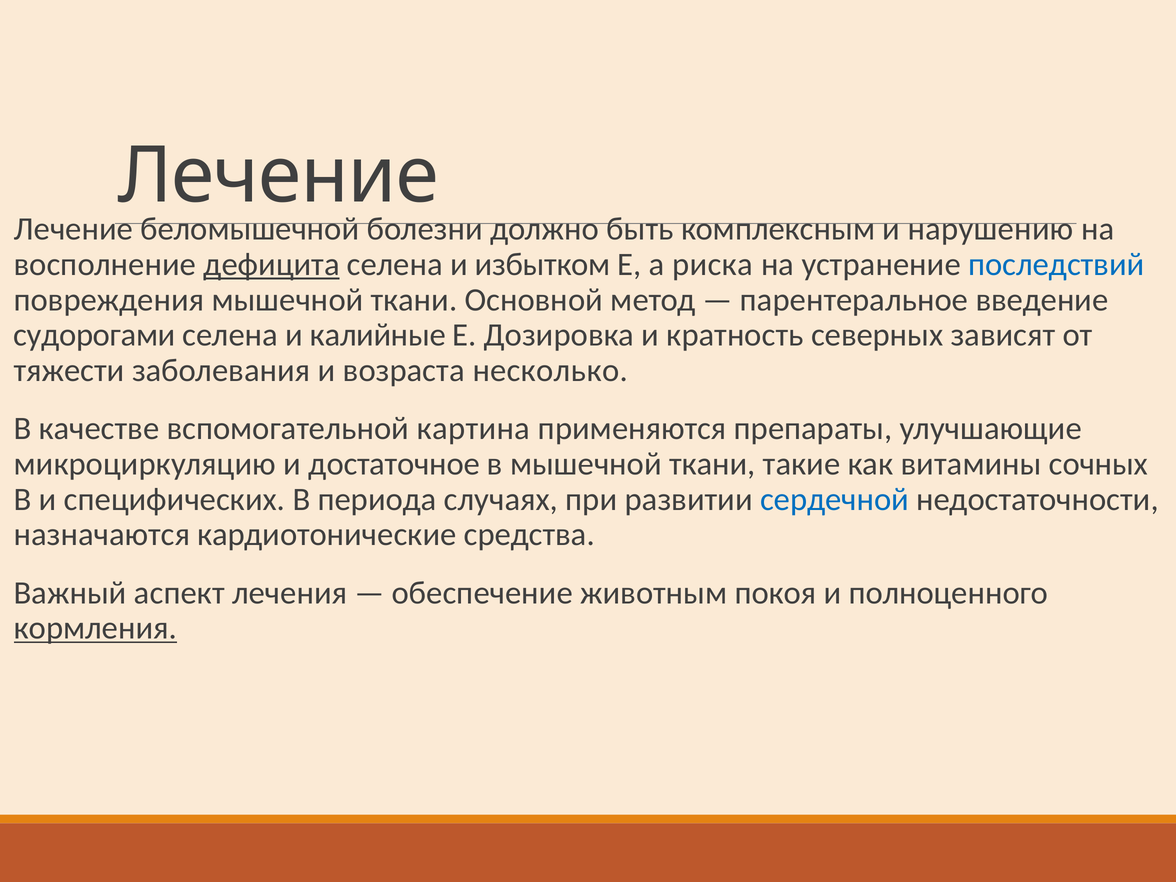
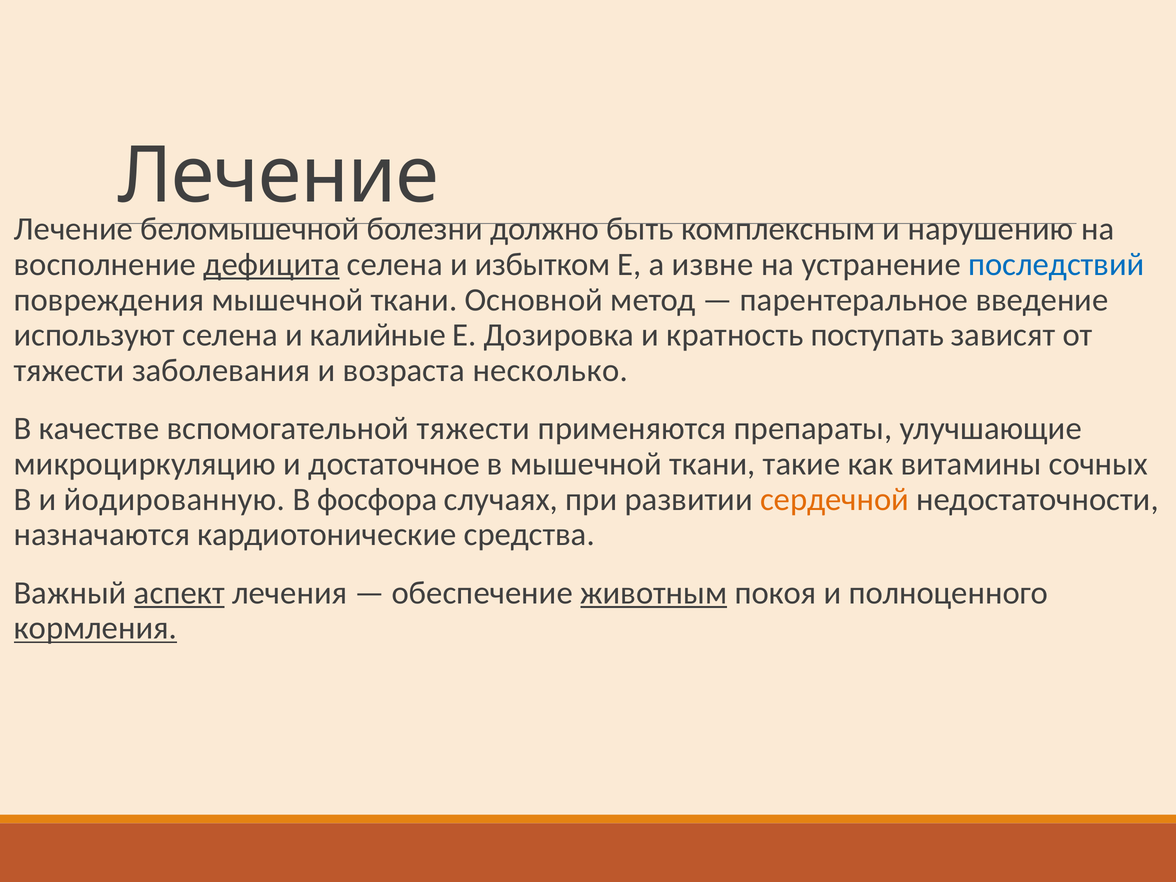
риска: риска -> извне (713, 265)
судорогами: судорогами -> используют (94, 335)
северных: северных -> поступать (877, 335)
вспомогательной картина: картина -> тяжести (473, 429)
специфических: специфических -> йодированную (174, 499)
периода: периода -> фосфора (377, 499)
сердечной colour: blue -> orange (834, 499)
аспект underline: none -> present (179, 593)
животным underline: none -> present (654, 593)
